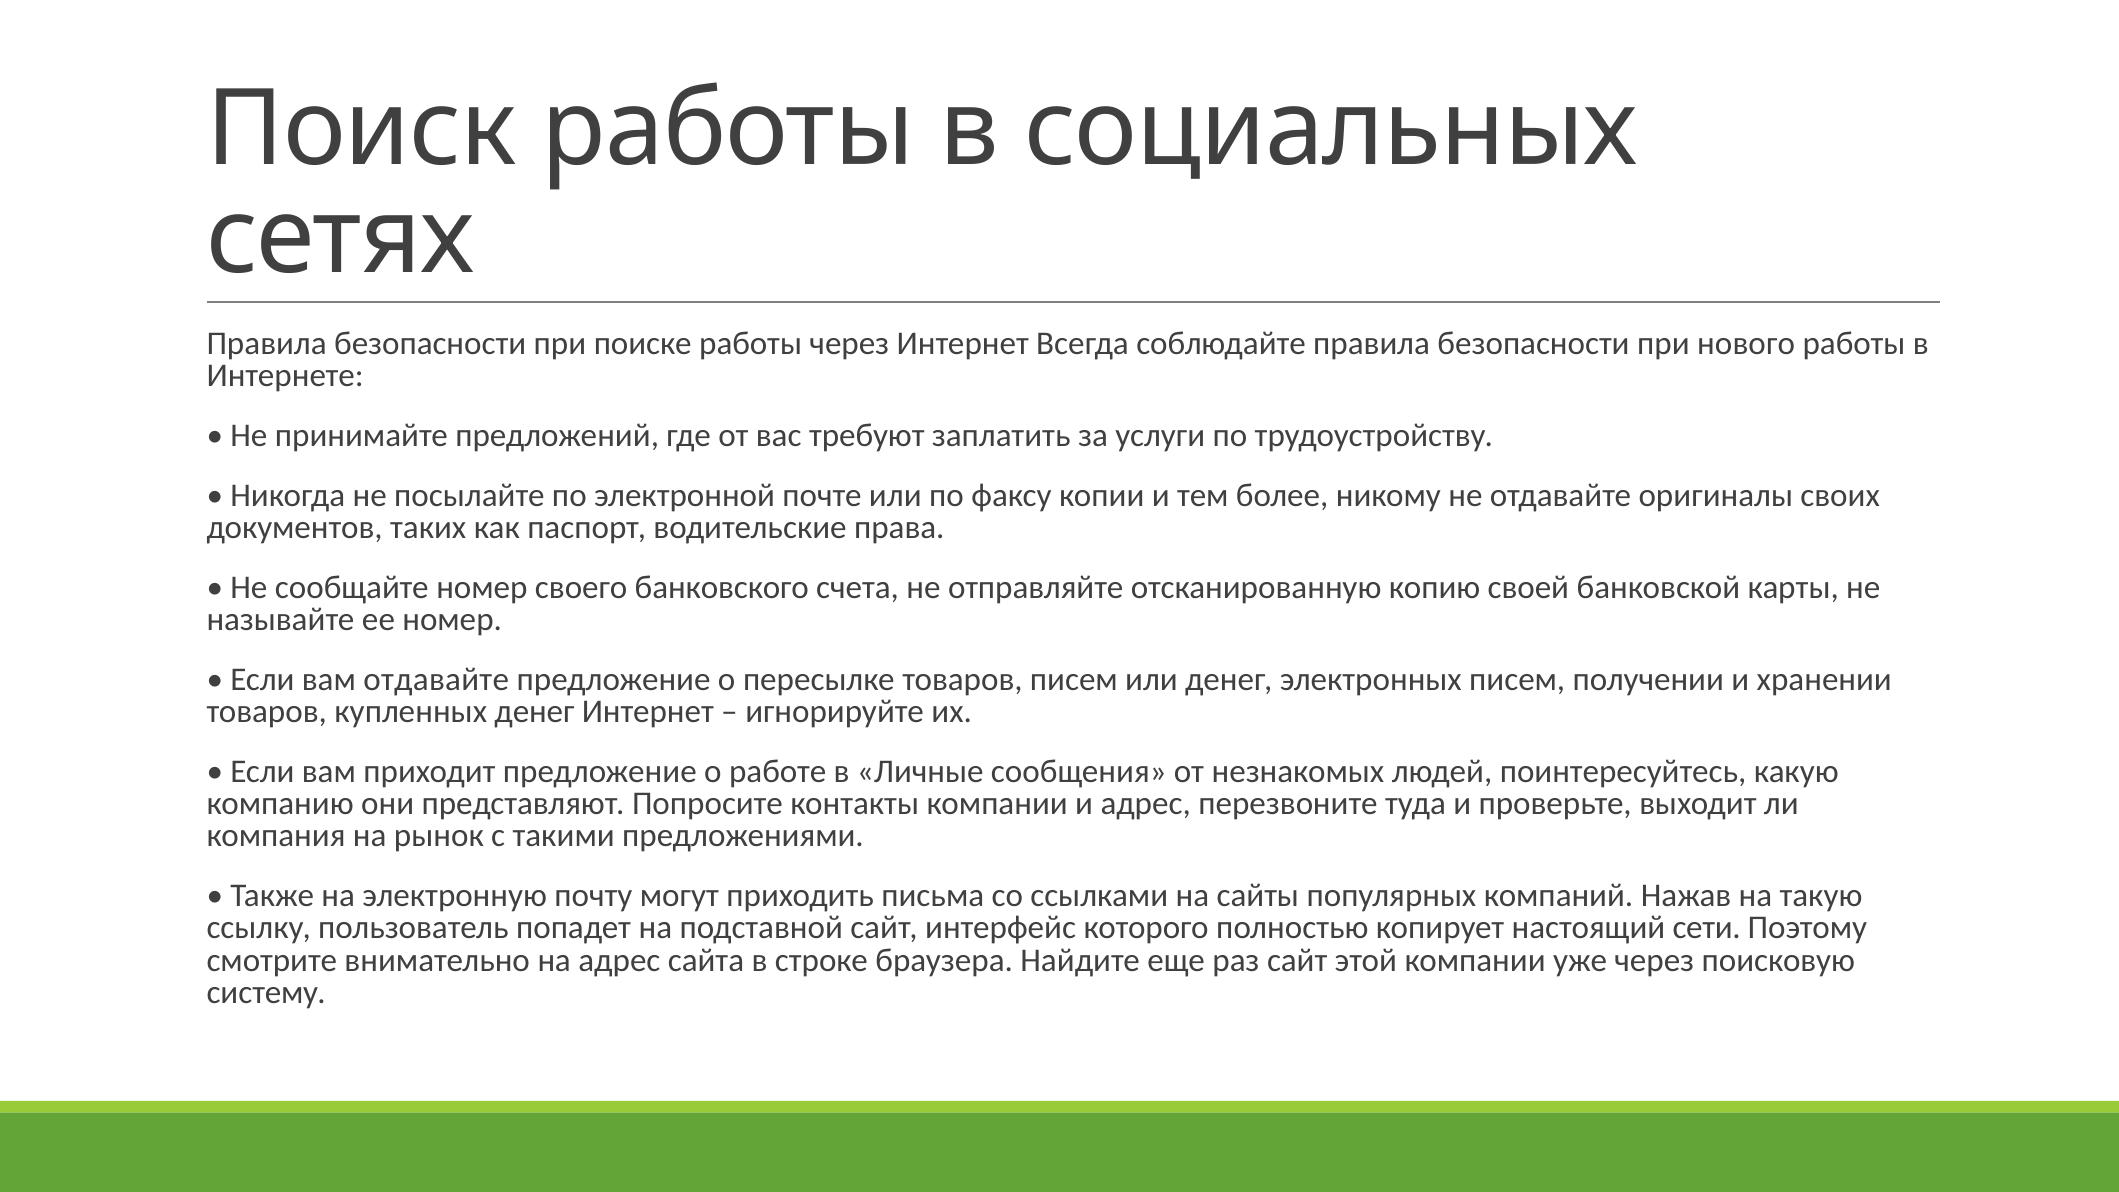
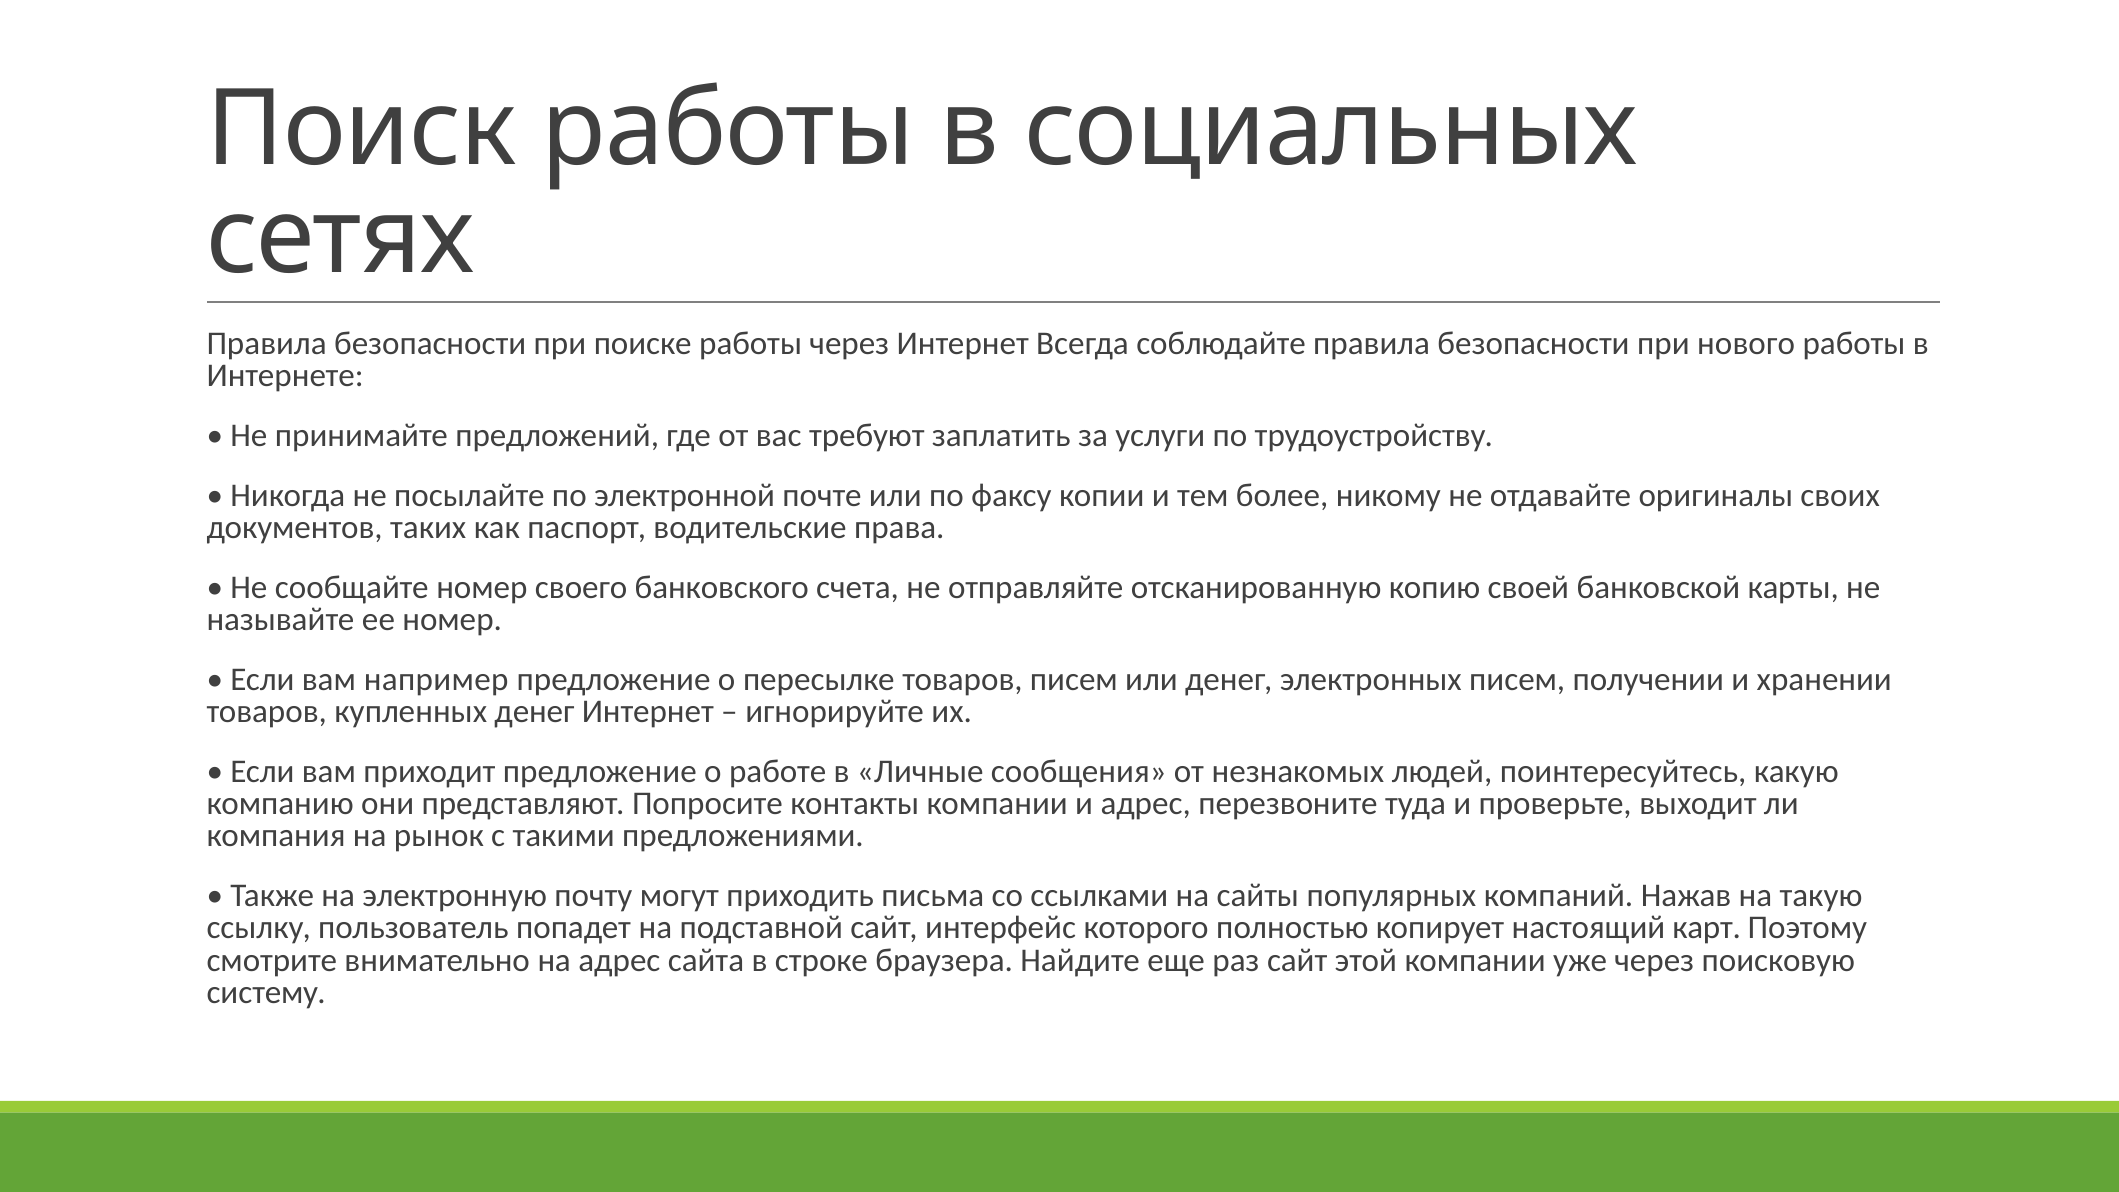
вам отдавайте: отдавайте -> например (436, 680)
сети: сети -> карт (1707, 928)
